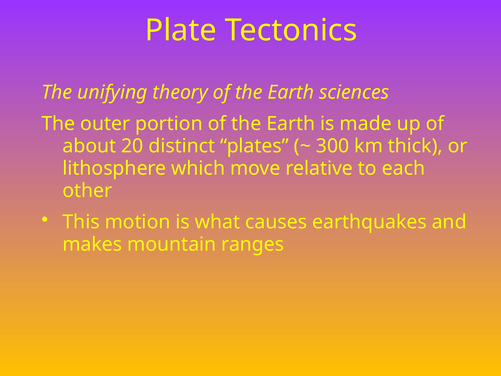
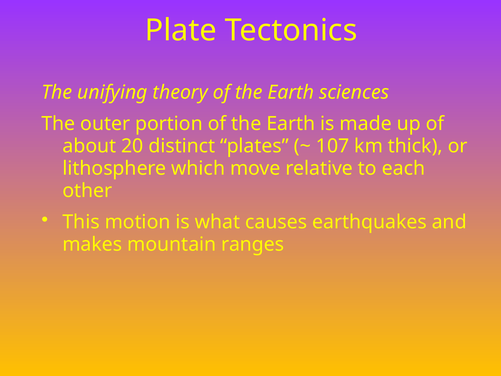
300: 300 -> 107 (333, 146)
